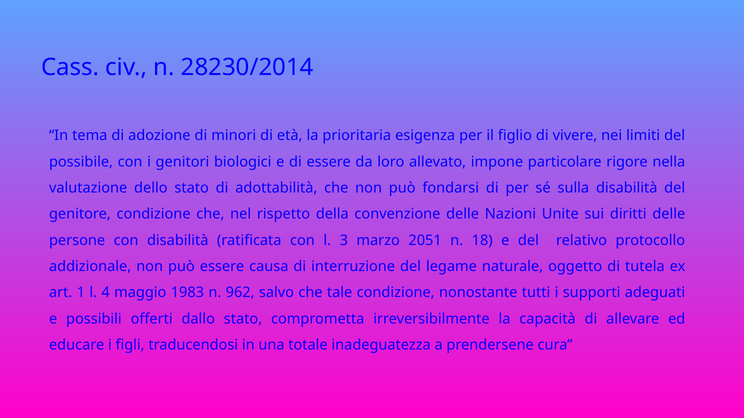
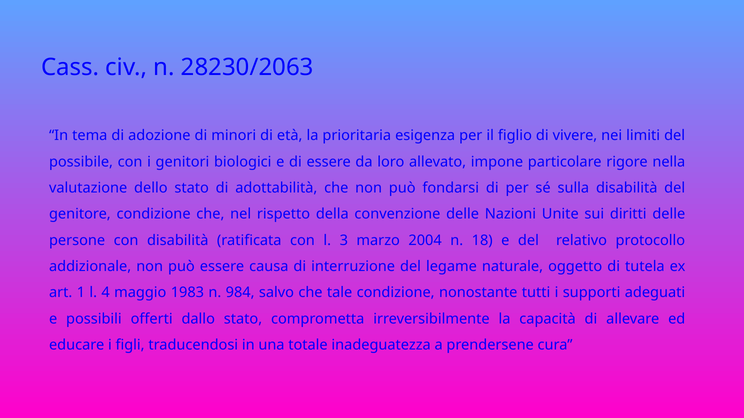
28230/2014: 28230/2014 -> 28230/2063 (247, 67)
2051: 2051 -> 2004 (425, 241)
962: 962 -> 984 (240, 293)
